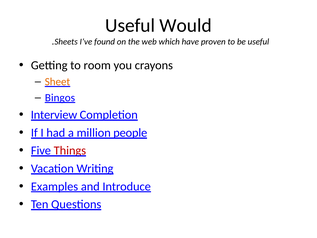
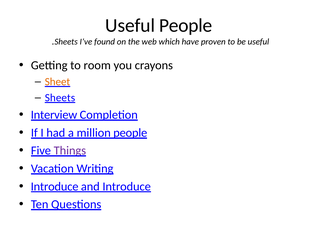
Useful Would: Would -> People (186, 25)
Bingos: Bingos -> Sheets (60, 98)
Things colour: red -> purple (70, 150)
Examples: Examples -> Introduce (55, 186)
